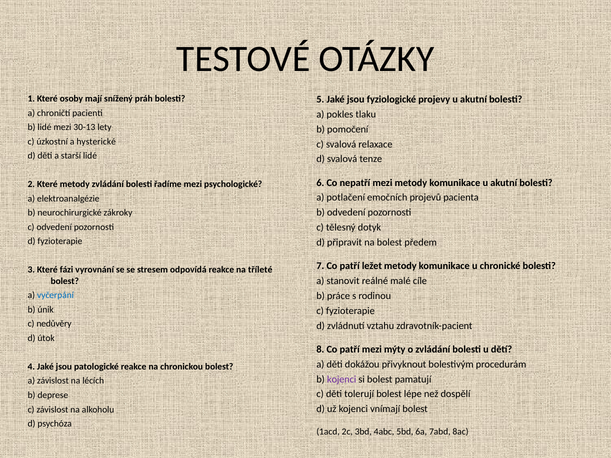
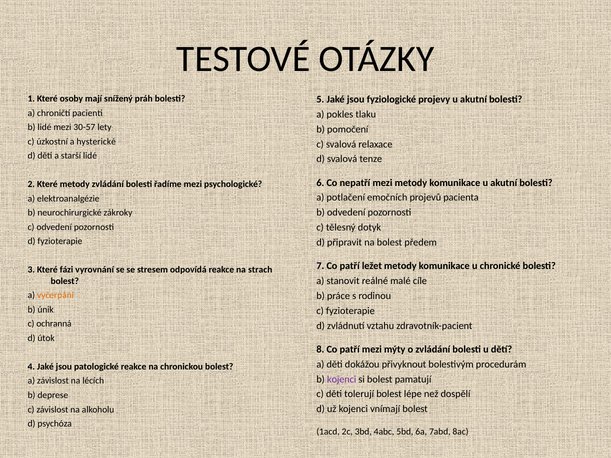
30-13: 30-13 -> 30-57 (84, 127)
tříleté: tříleté -> strach (260, 270)
vyčerpání colour: blue -> orange (55, 296)
nedůvěry: nedůvěry -> ochranná (54, 324)
